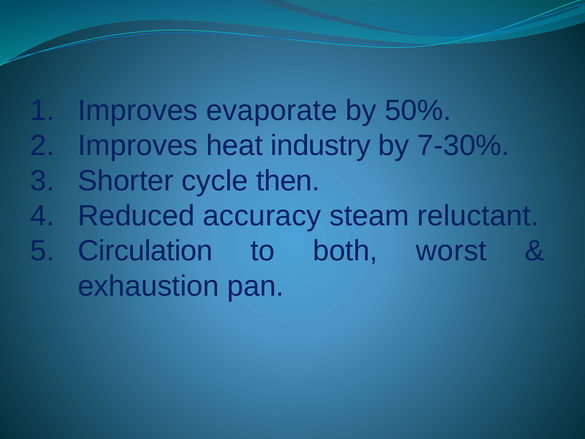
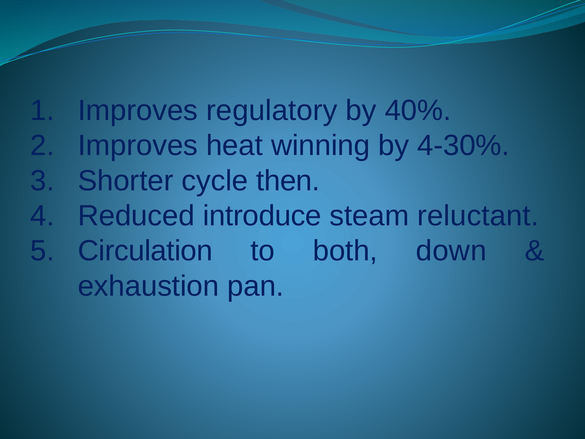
evaporate: evaporate -> regulatory (272, 110)
50%: 50% -> 40% (418, 110)
industry: industry -> winning (321, 146)
7-30%: 7-30% -> 4-30% (463, 146)
accuracy: accuracy -> introduce (262, 216)
worst: worst -> down (451, 251)
